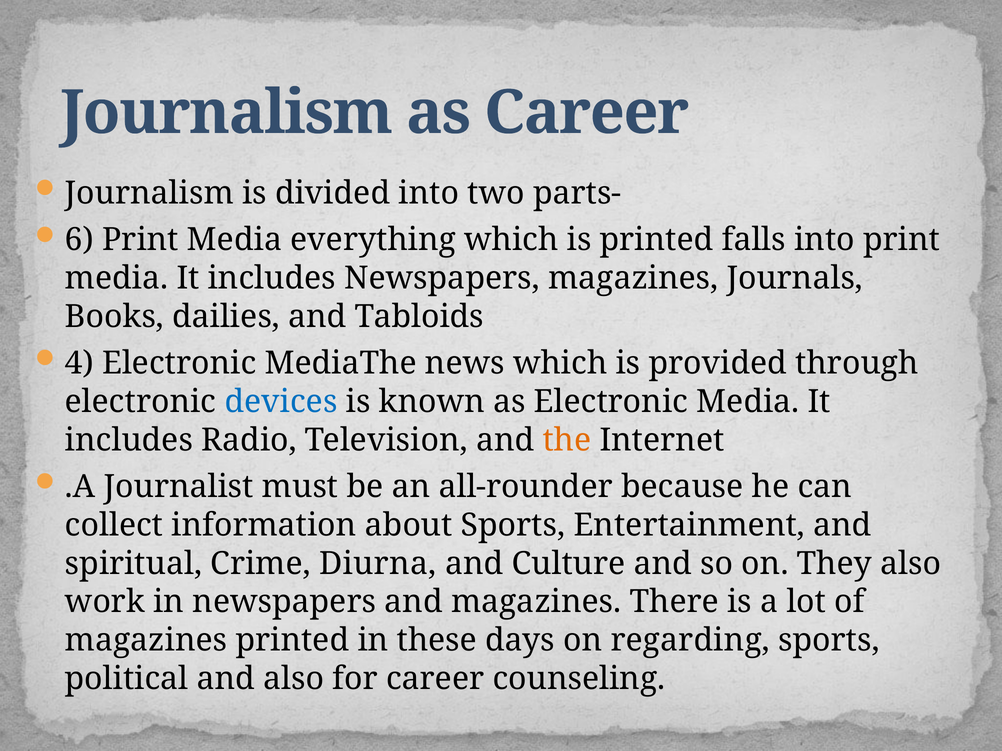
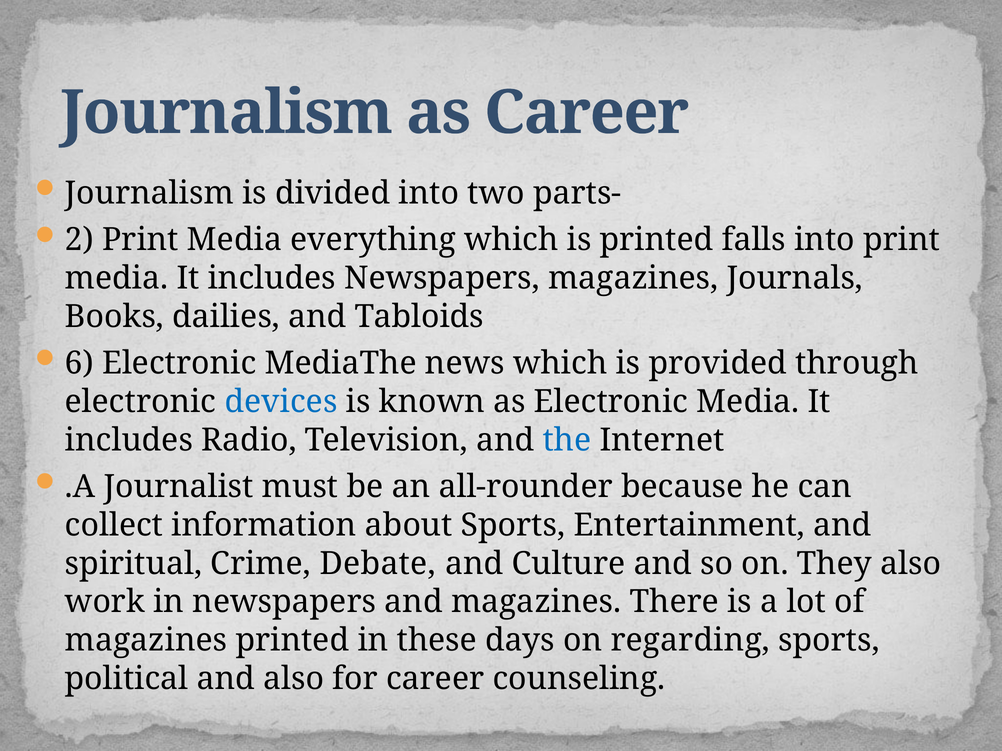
6: 6 -> 2 (79, 240)
4: 4 -> 6 (79, 364)
the colour: orange -> blue (567, 440)
Diurna: Diurna -> Debate (378, 564)
